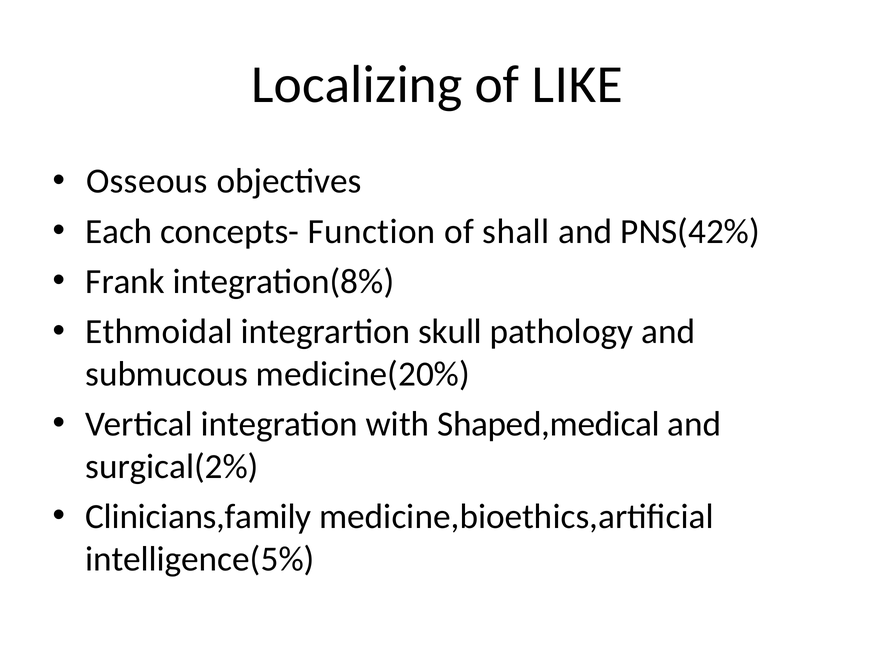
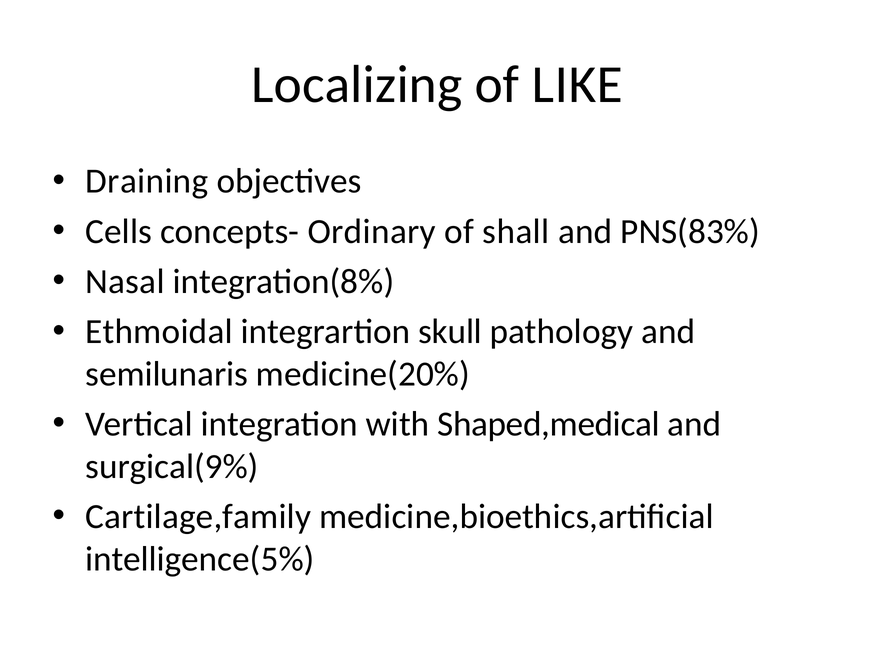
Osseous: Osseous -> Draining (147, 181)
Each: Each -> Cells (119, 231)
Function: Function -> Ordinary (372, 231)
PNS(42%: PNS(42% -> PNS(83% (690, 231)
Frank: Frank -> Nasal (125, 282)
submucous: submucous -> semilunaris (167, 374)
surgical(2%: surgical(2% -> surgical(9% (172, 467)
Clinicians,family: Clinicians,family -> Cartilage,family (198, 517)
